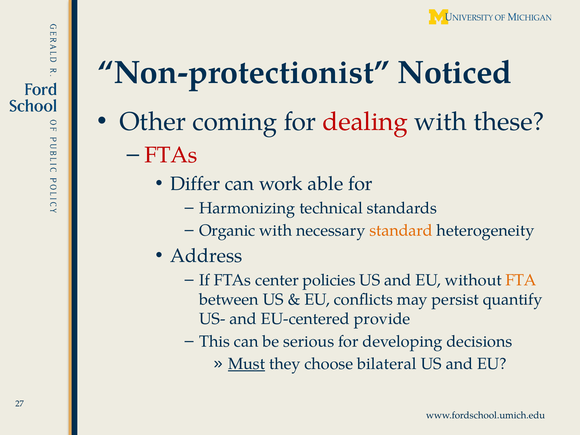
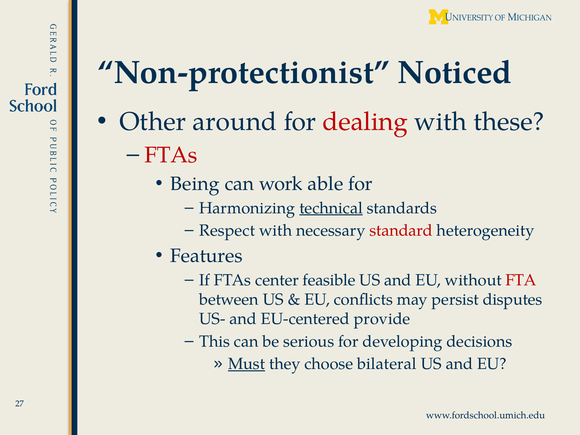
coming: coming -> around (235, 122)
Differ: Differ -> Being (195, 184)
technical underline: none -> present (331, 208)
Organic: Organic -> Respect (227, 231)
standard colour: orange -> red (401, 231)
Address: Address -> Features (206, 256)
policies: policies -> feasible (329, 280)
FTA colour: orange -> red (521, 280)
quantify: quantify -> disputes (513, 300)
